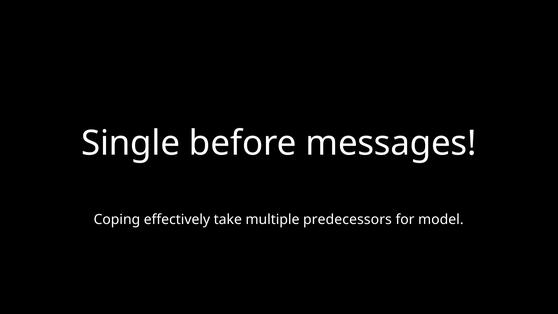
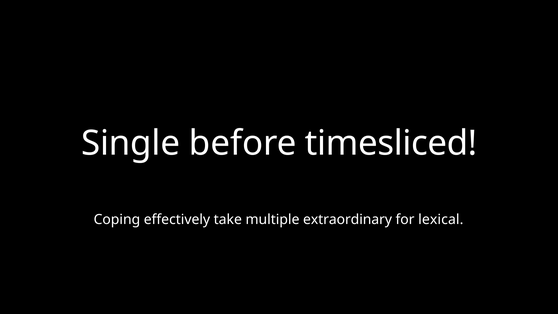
messages: messages -> timesliced (391, 143)
predecessors: predecessors -> extraordinary (348, 220)
model: model -> lexical (441, 220)
